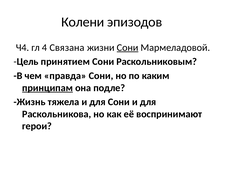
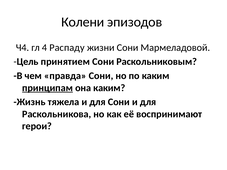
Связана: Связана -> Распаду (67, 48)
Сони underline: present -> none (128, 48)
она подле: подле -> каким (109, 88)
